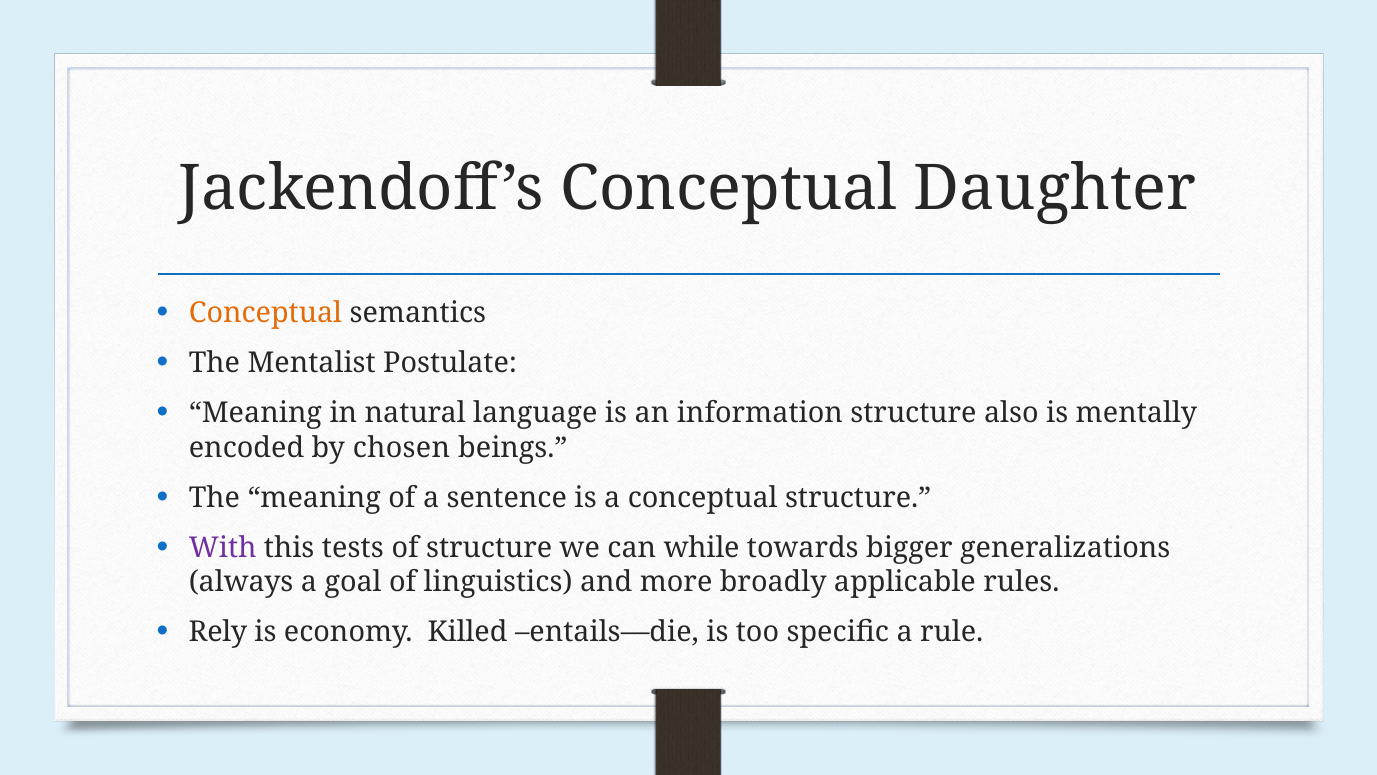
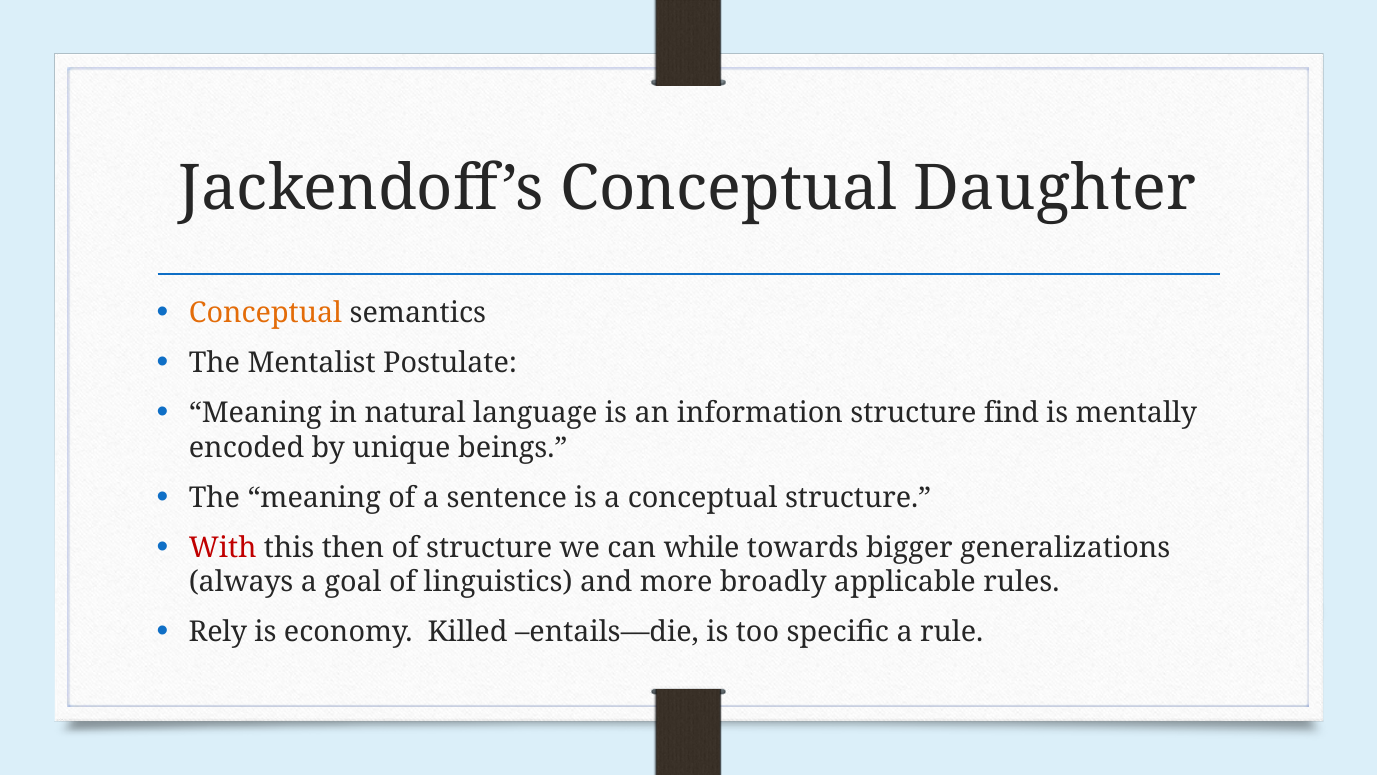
also: also -> find (1011, 413)
chosen: chosen -> unique (402, 447)
With colour: purple -> red (223, 547)
tests: tests -> then (353, 547)
